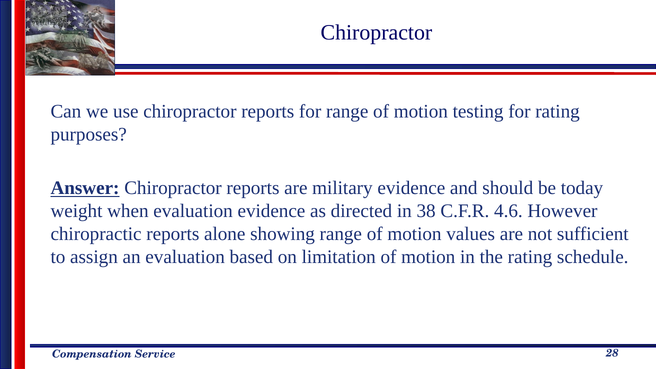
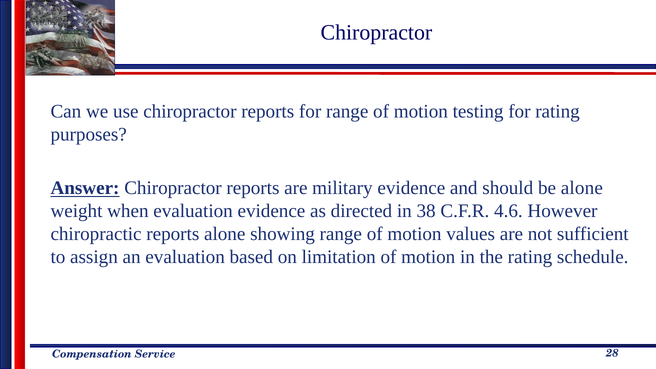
be today: today -> alone (582, 188)
